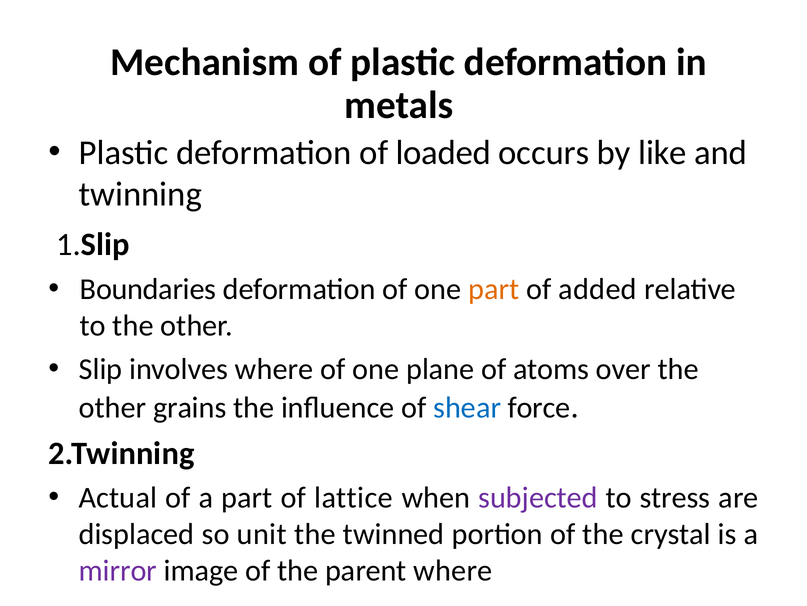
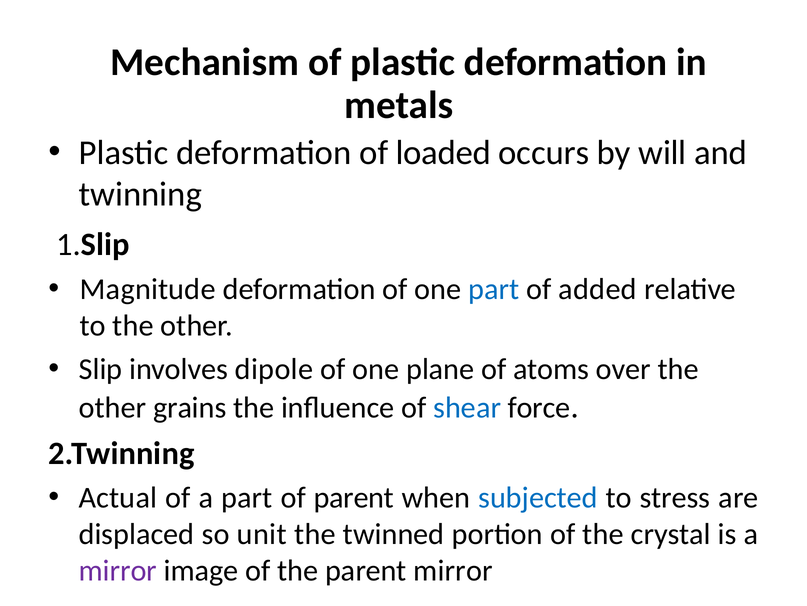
like: like -> will (662, 152)
Boundaries: Boundaries -> Magnitude (148, 289)
part colour: orange -> blue (494, 289)
involves where: where -> dipole (274, 369)
of lattice: lattice -> parent (354, 497)
subjected colour: purple -> blue (538, 497)
parent where: where -> mirror (453, 570)
